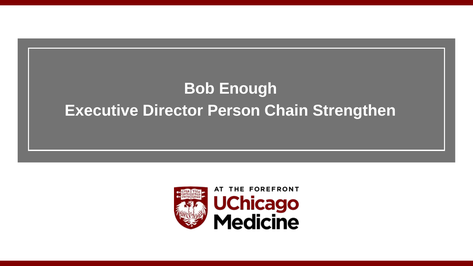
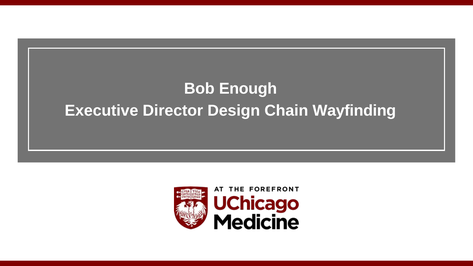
Person: Person -> Design (234, 111)
Strengthen: Strengthen -> Wayfinding (354, 111)
